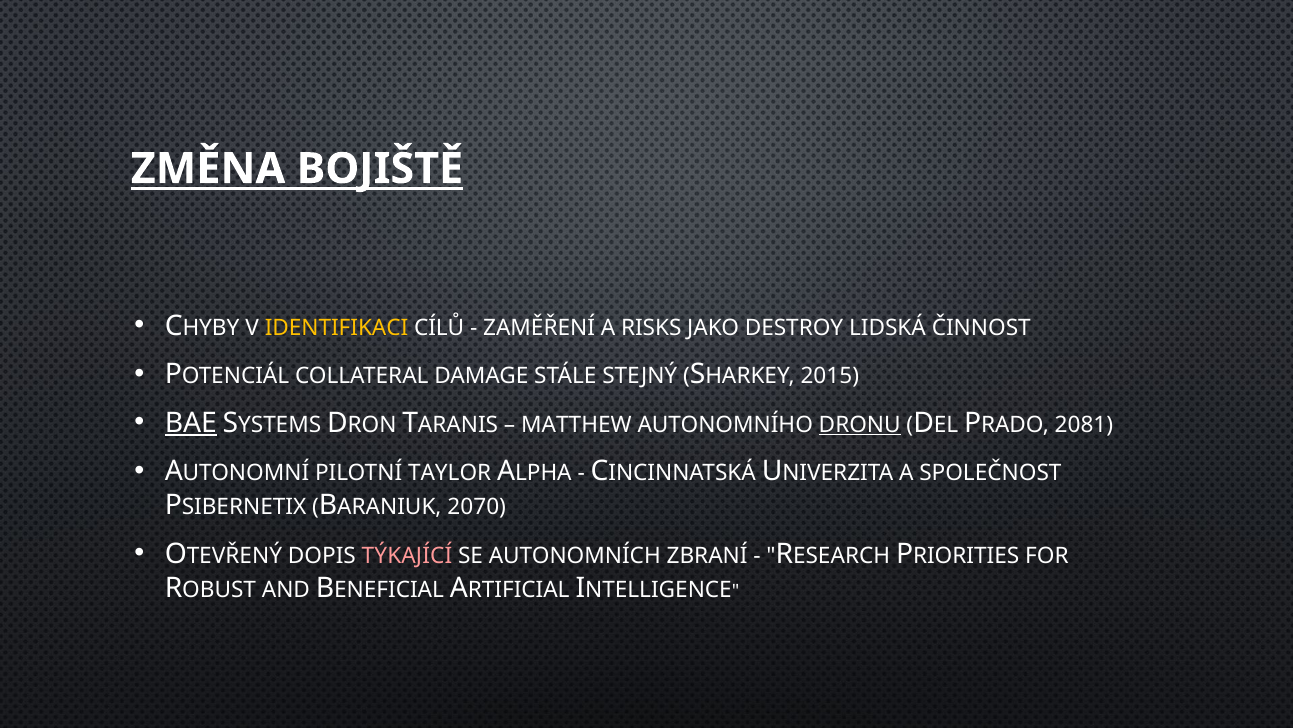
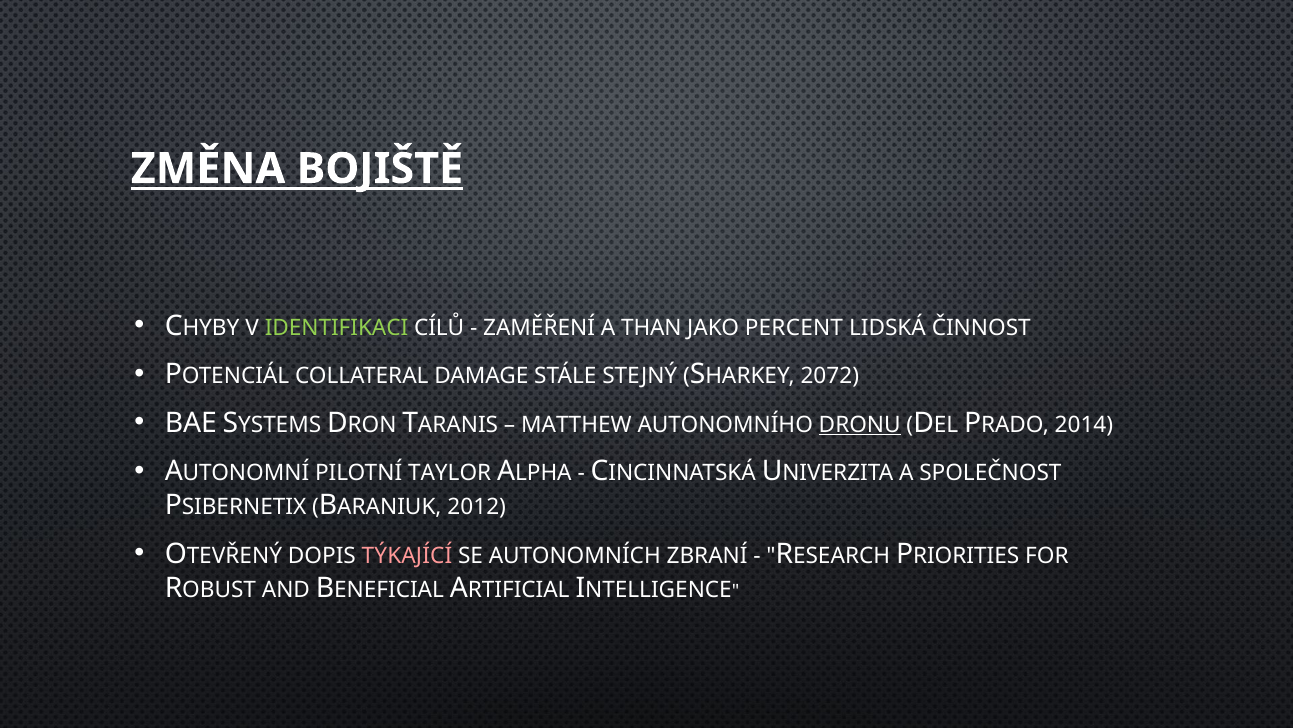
IDENTIFIKACI colour: yellow -> light green (337, 328)
RISKS: RISKS -> THAN (651, 328)
DESTROY: DESTROY -> PERCENT (794, 328)
2015: 2015 -> 2072 (830, 376)
BAE underline: present -> none (191, 423)
2081: 2081 -> 2014 (1084, 424)
2070: 2070 -> 2012 (477, 507)
